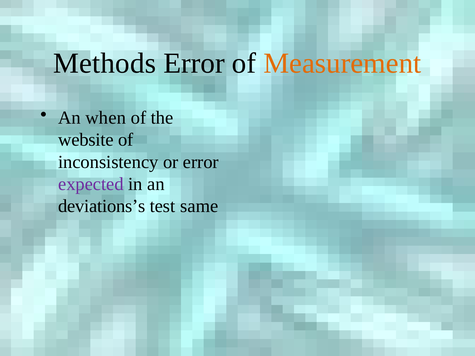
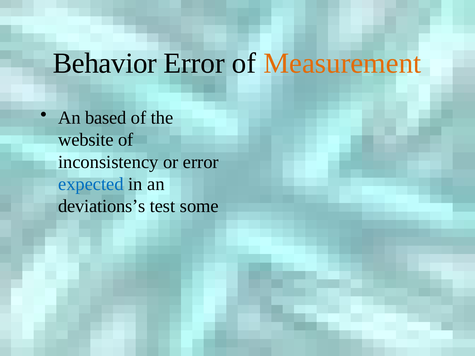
Methods: Methods -> Behavior (105, 63)
when: when -> based (106, 118)
expected colour: purple -> blue (91, 184)
same: same -> some (199, 206)
